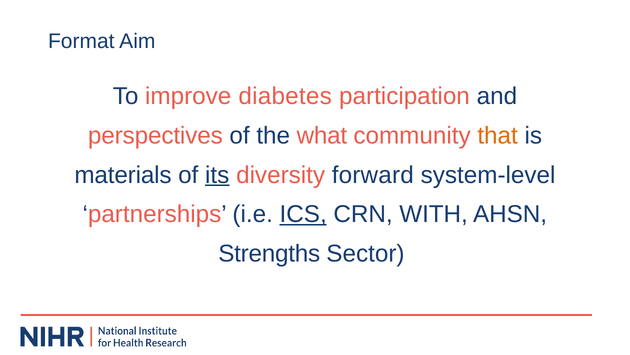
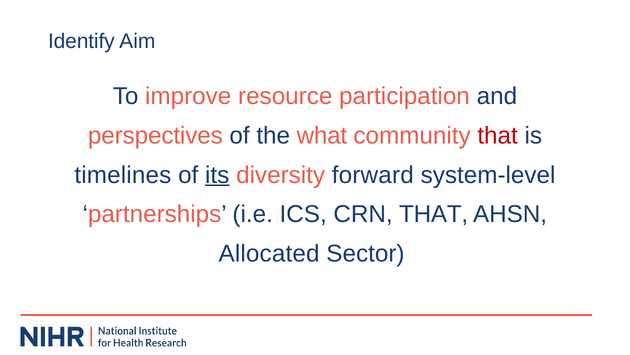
Format: Format -> Identify (81, 41)
diabetes: diabetes -> resource (285, 96)
that colour: orange -> red (498, 135)
materials: materials -> timelines (123, 175)
ICS underline: present -> none (303, 214)
CRN WITH: WITH -> THAT (434, 214)
Strengths: Strengths -> Allocated (269, 253)
